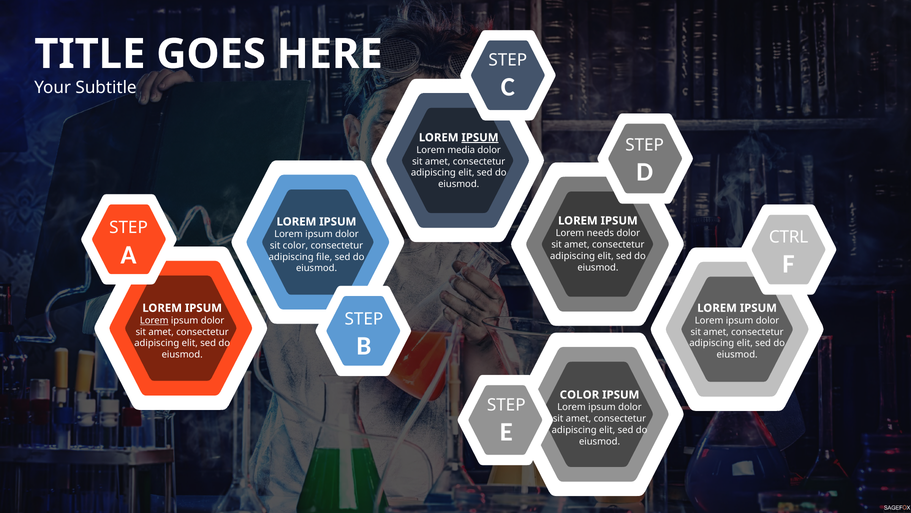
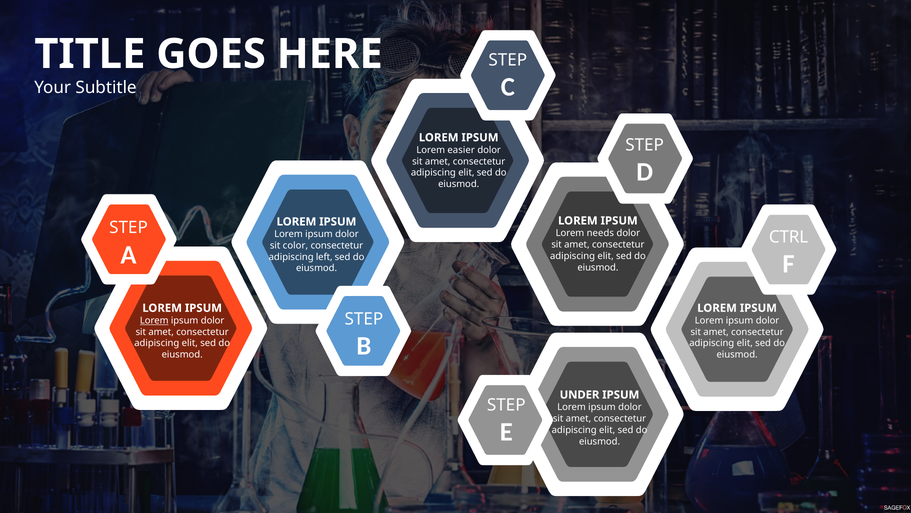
IPSUM underline: present -> none (480, 137)
media: media -> easier (461, 150)
file: file -> left (324, 257)
COLOR: COLOR -> UNDER (580, 394)
